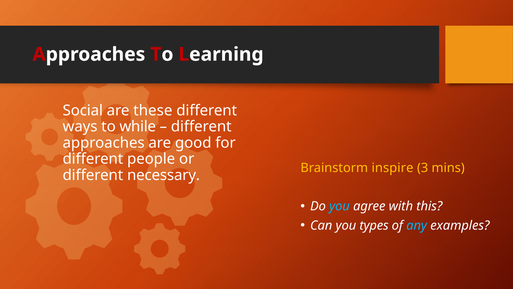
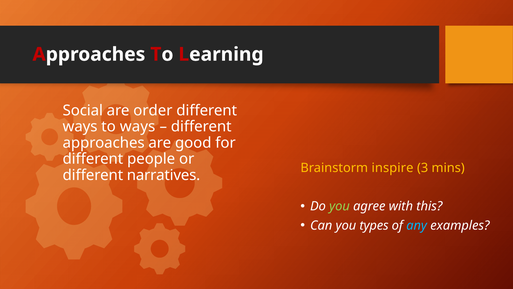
these: these -> order (153, 110)
to while: while -> ways (138, 126)
necessary: necessary -> narratives (164, 175)
you colour: light blue -> light green (340, 206)
